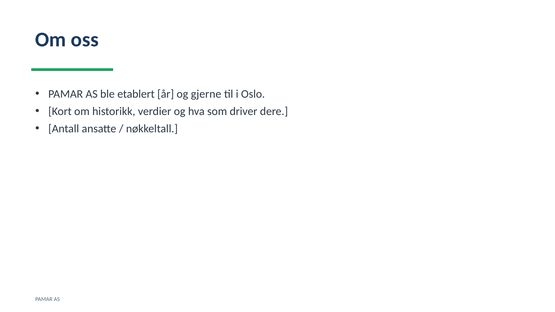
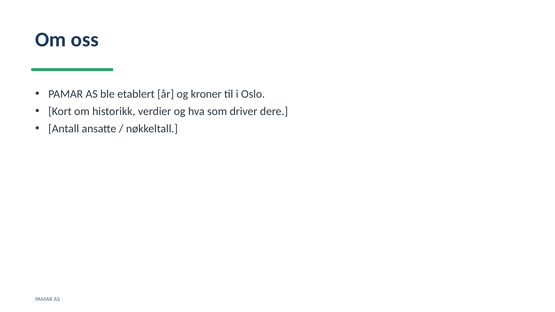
gjerne: gjerne -> kroner (206, 94)
